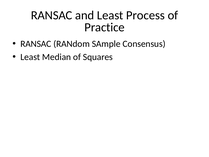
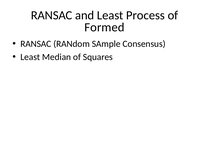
Practice: Practice -> Formed (104, 27)
